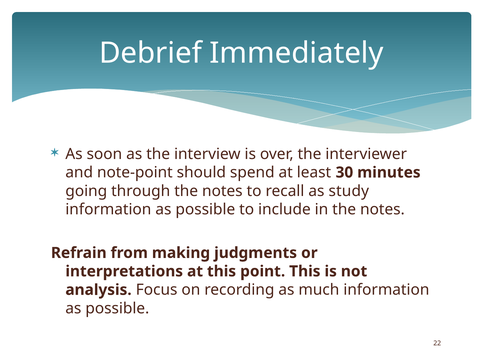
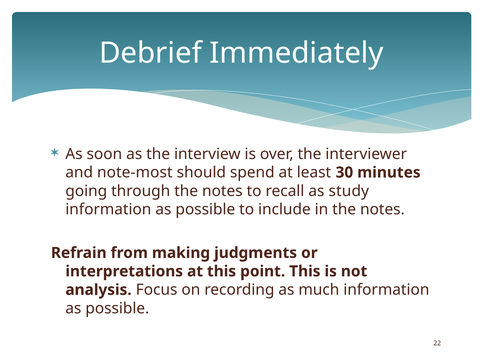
note-point: note-point -> note-most (135, 173)
